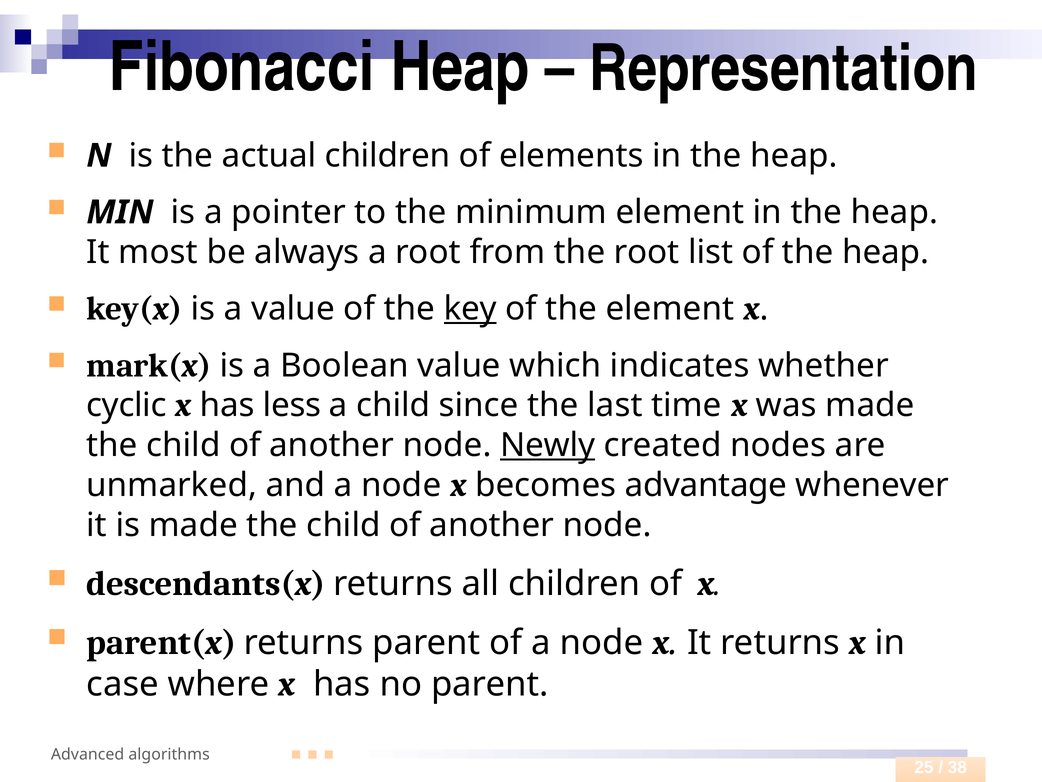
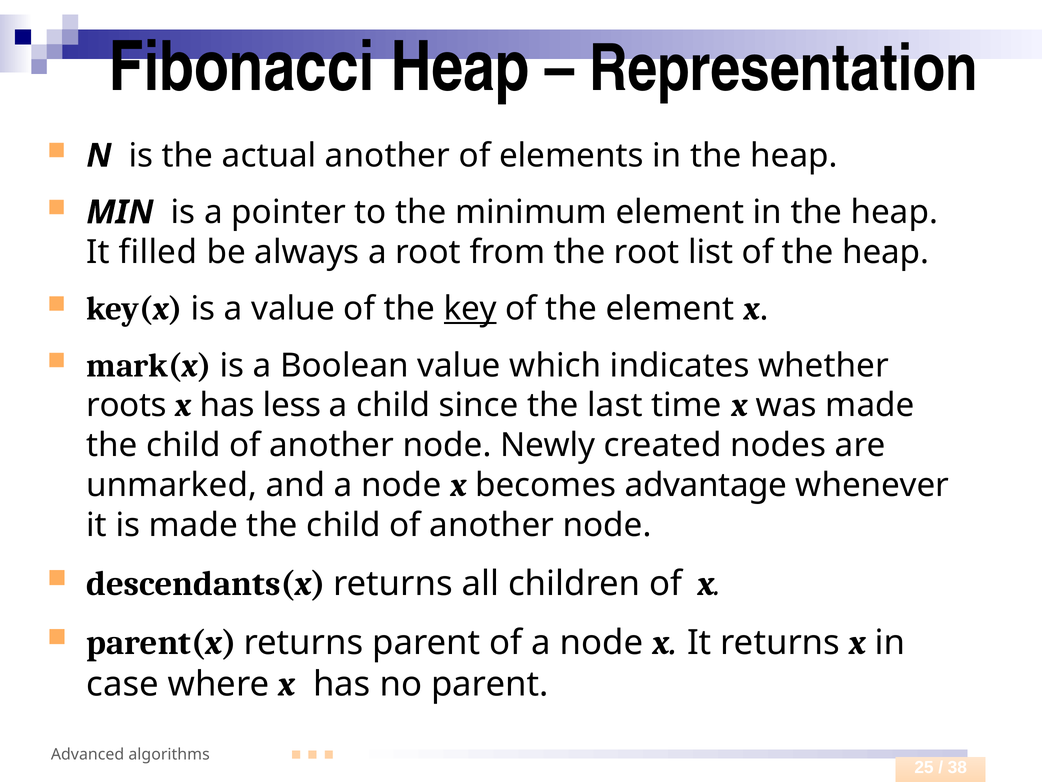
actual children: children -> another (388, 156)
most: most -> filled (158, 252)
cyclic: cyclic -> roots (126, 405)
Newly underline: present -> none (548, 445)
